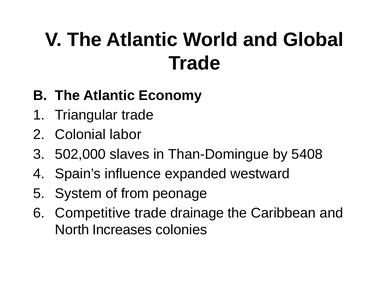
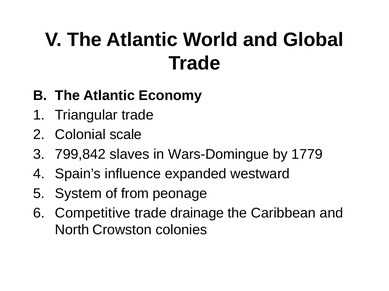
labor: labor -> scale (126, 135)
502,000: 502,000 -> 799,842 (80, 155)
Than-Domingue: Than-Domingue -> Wars-Domingue (219, 155)
5408: 5408 -> 1779 (307, 155)
Increases: Increases -> Crowston (122, 230)
